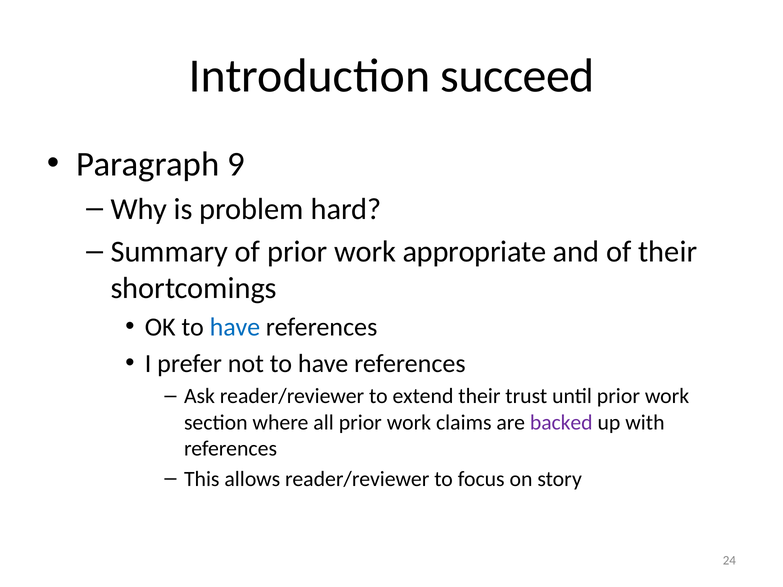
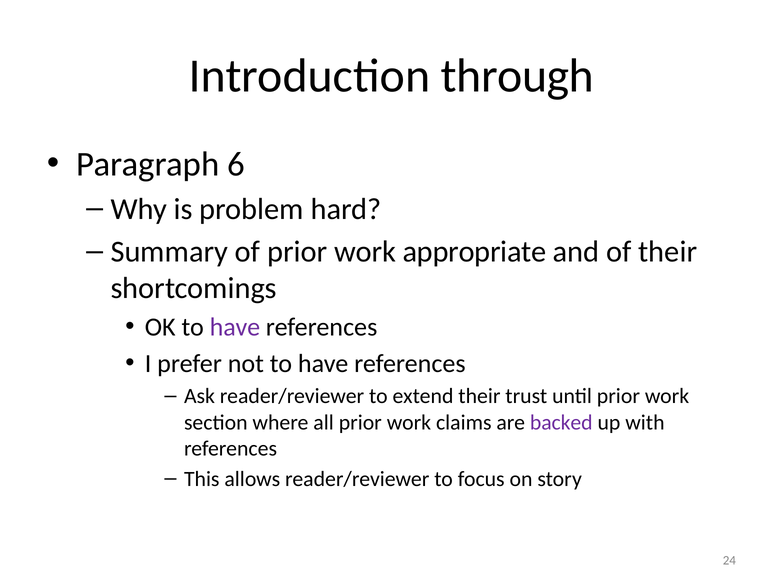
succeed: succeed -> through (517, 76)
9: 9 -> 6 (236, 164)
have colour: blue -> purple (235, 327)
